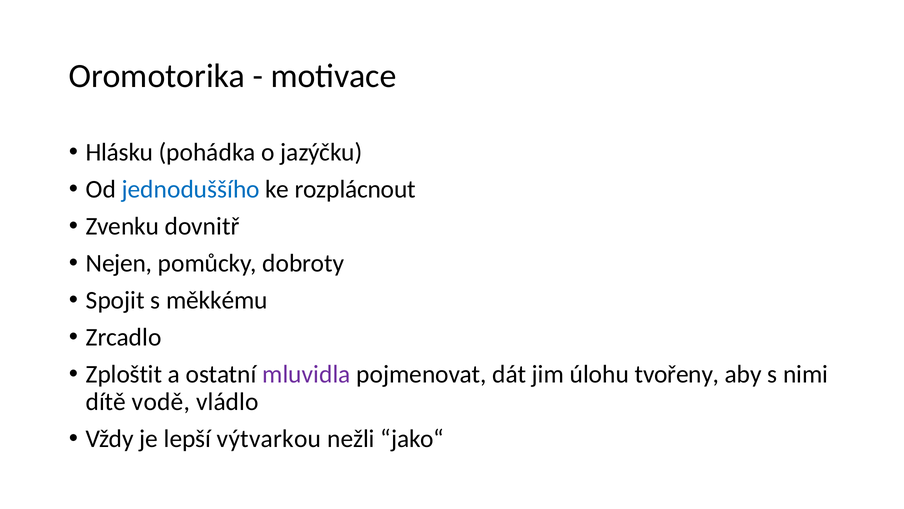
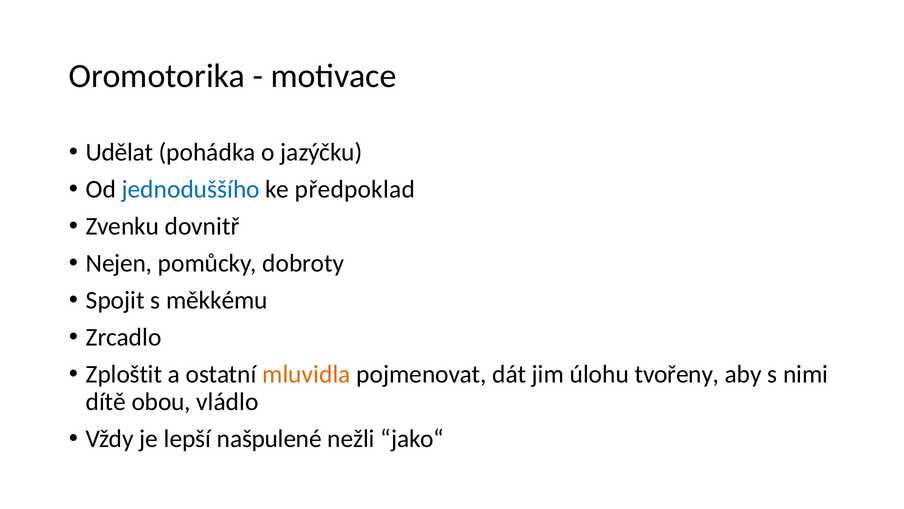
Hlásku: Hlásku -> Udělat (120, 152)
rozplácnout: rozplácnout -> předpoklad (355, 189)
mluvidla colour: purple -> orange (306, 374)
vodě: vodě -> obou (161, 401)
výtvarkou: výtvarkou -> našpulené (269, 438)
